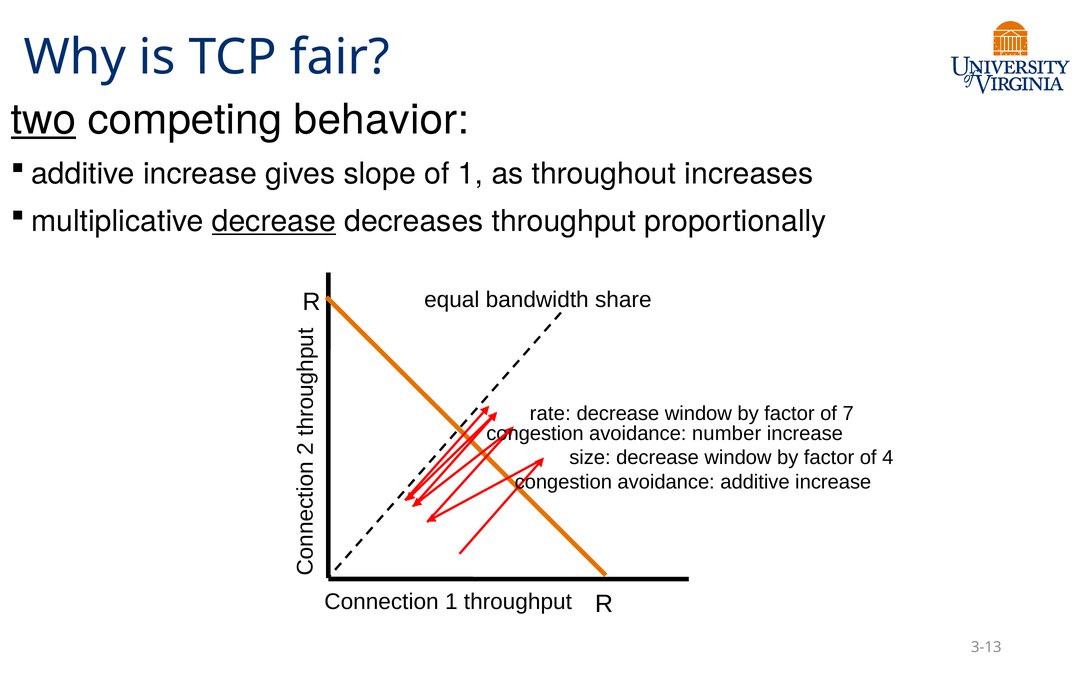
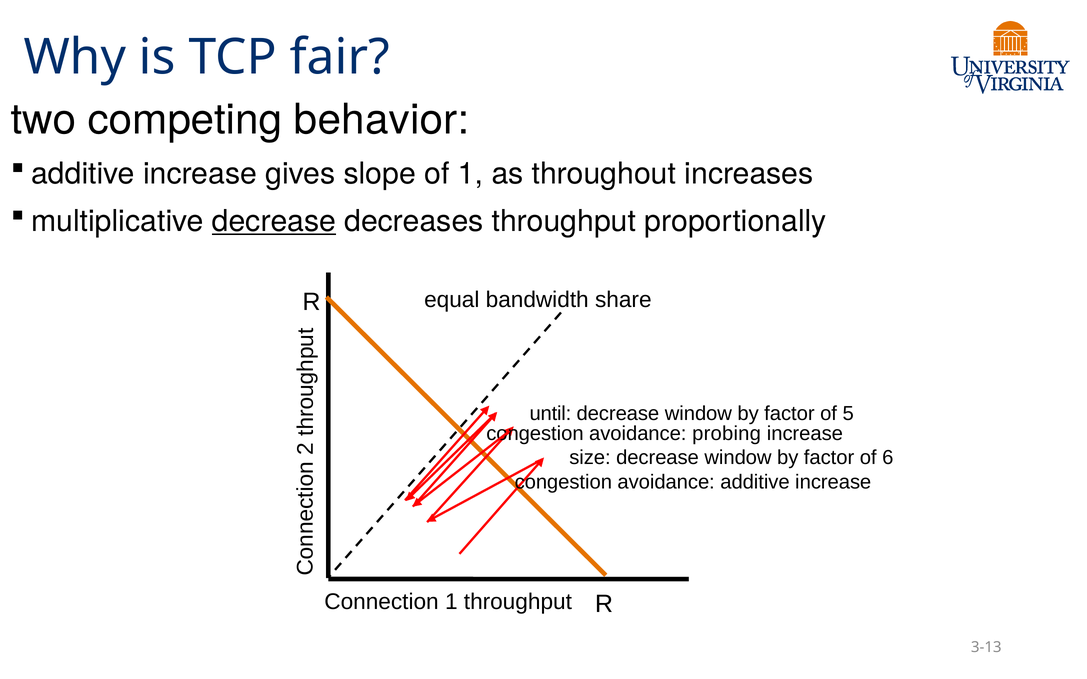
two underline: present -> none (44, 120)
rate: rate -> until (550, 414)
7: 7 -> 5 (848, 414)
number: number -> probing (727, 434)
4: 4 -> 6 (888, 458)
